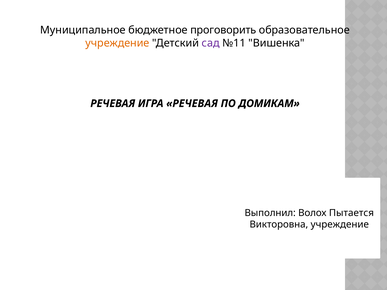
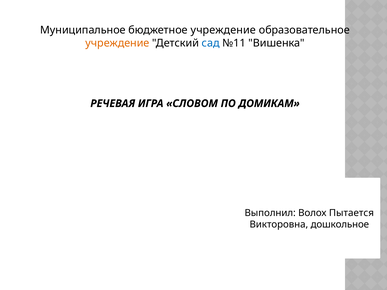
бюджетное проговорить: проговорить -> учреждение (223, 30)
сад colour: purple -> blue (211, 43)
ИГРА РЕЧЕВАЯ: РЕЧЕВАЯ -> СЛОВОМ (192, 104)
Викторовна учреждение: учреждение -> дошкольное (340, 225)
